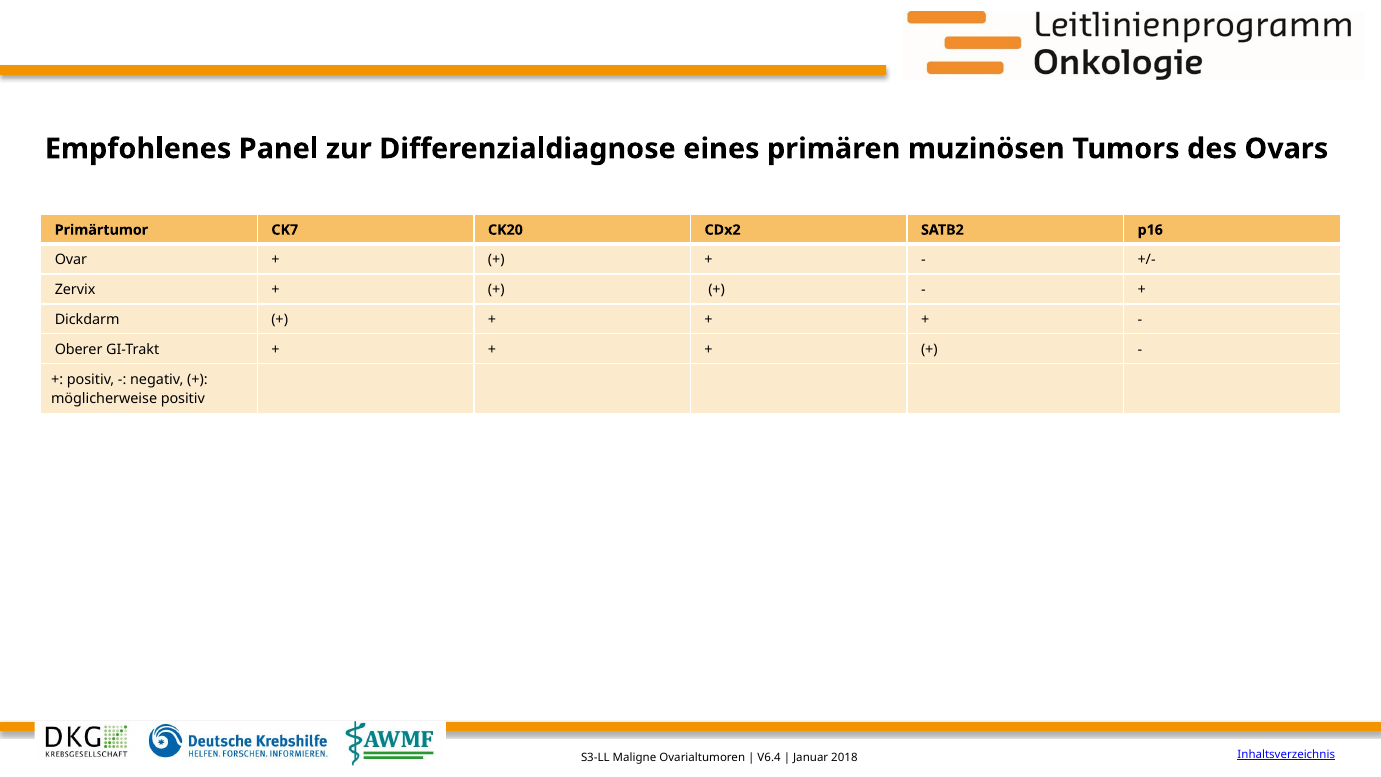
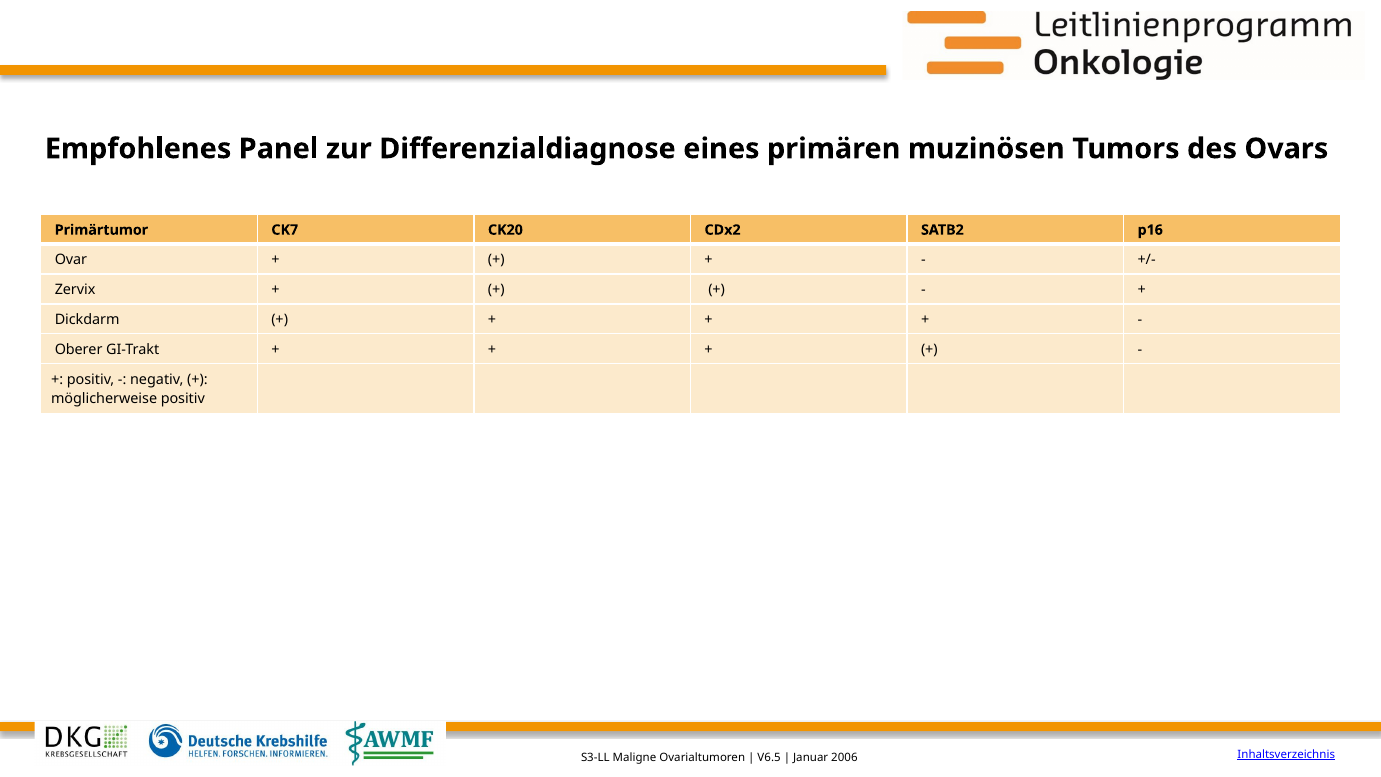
V6.4: V6.4 -> V6.5 (769, 757)
2018: 2018 -> 2006 (844, 757)
